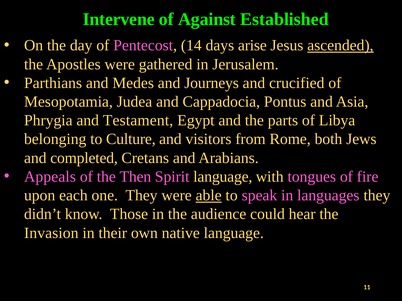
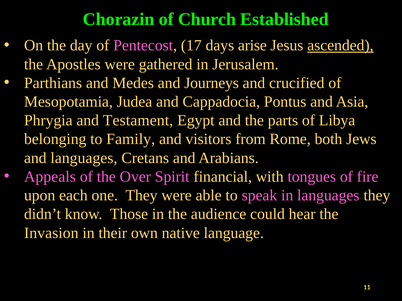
Intervene: Intervene -> Chorazin (119, 19)
Against: Against -> Church (207, 19)
14: 14 -> 17 (191, 46)
Culture: Culture -> Family (131, 139)
and completed: completed -> languages (84, 158)
Then: Then -> Over (135, 177)
Spirit language: language -> financial (223, 177)
able underline: present -> none (209, 196)
